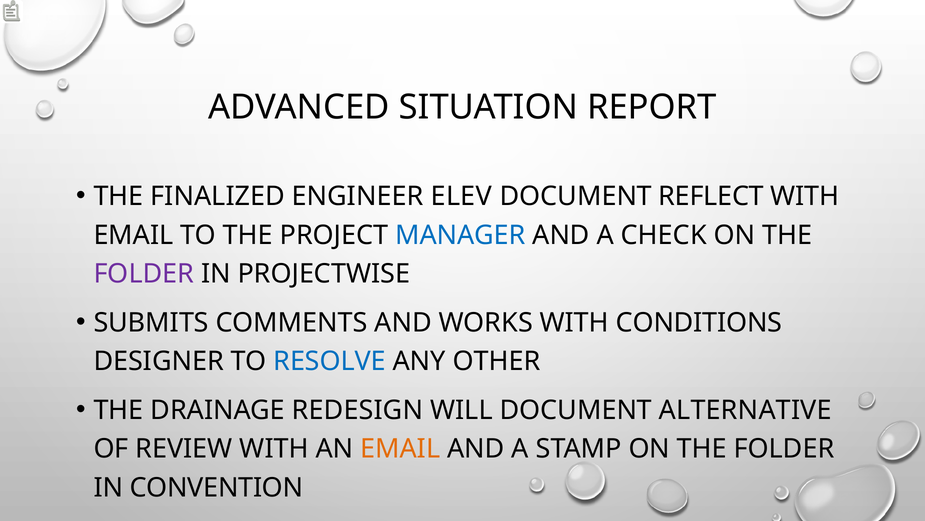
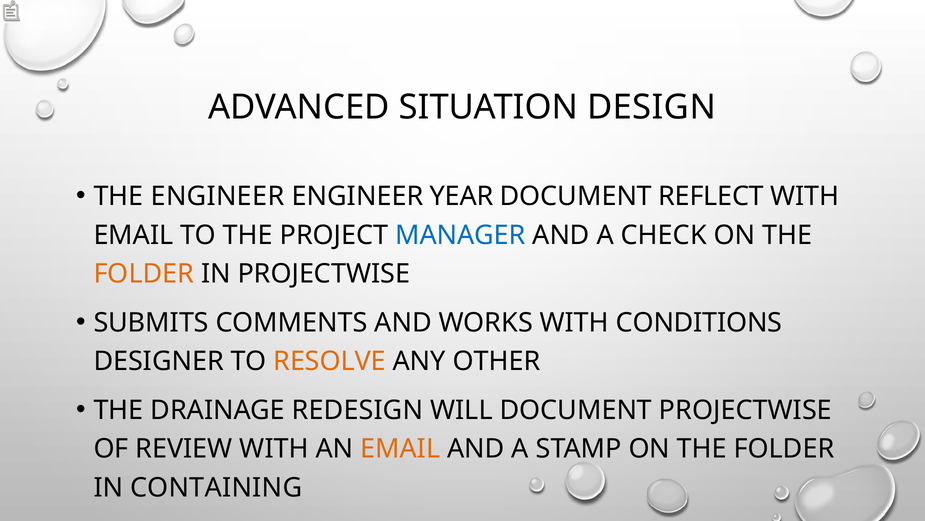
REPORT: REPORT -> DESIGN (652, 107)
THE FINALIZED: FINALIZED -> ENGINEER (218, 196)
ELEV: ELEV -> YEAR (462, 196)
FOLDER colour: purple -> orange (144, 274)
RESOLVE colour: blue -> orange (330, 361)
DOCUMENT ALTERNATIVE: ALTERNATIVE -> PROJECTWISE (745, 410)
CONVENTION: CONVENTION -> CONTAINING (216, 487)
